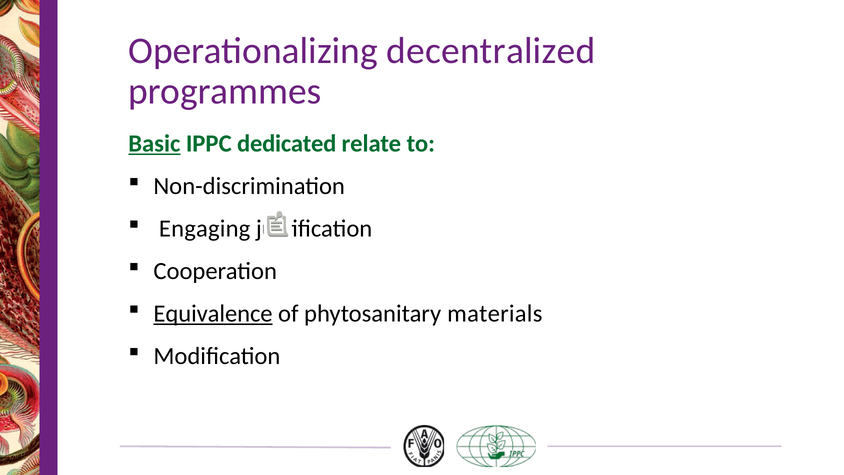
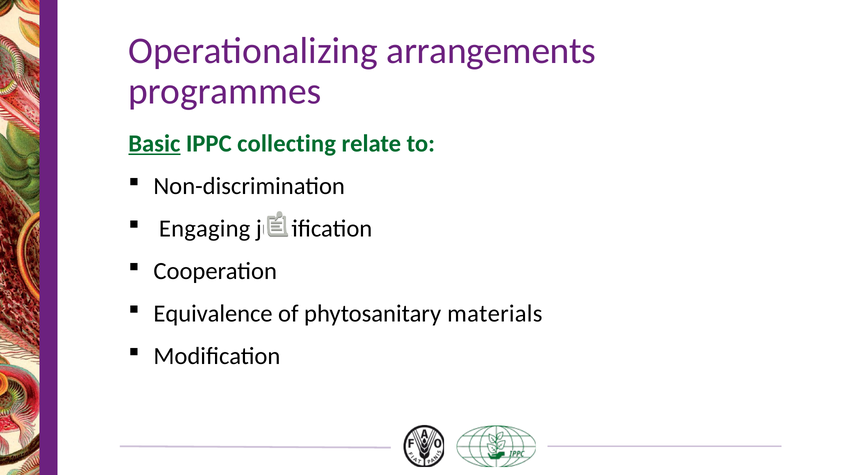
decentralized: decentralized -> arrangements (491, 51)
dedicated: dedicated -> collecting (287, 144)
Equivalence underline: present -> none (213, 313)
